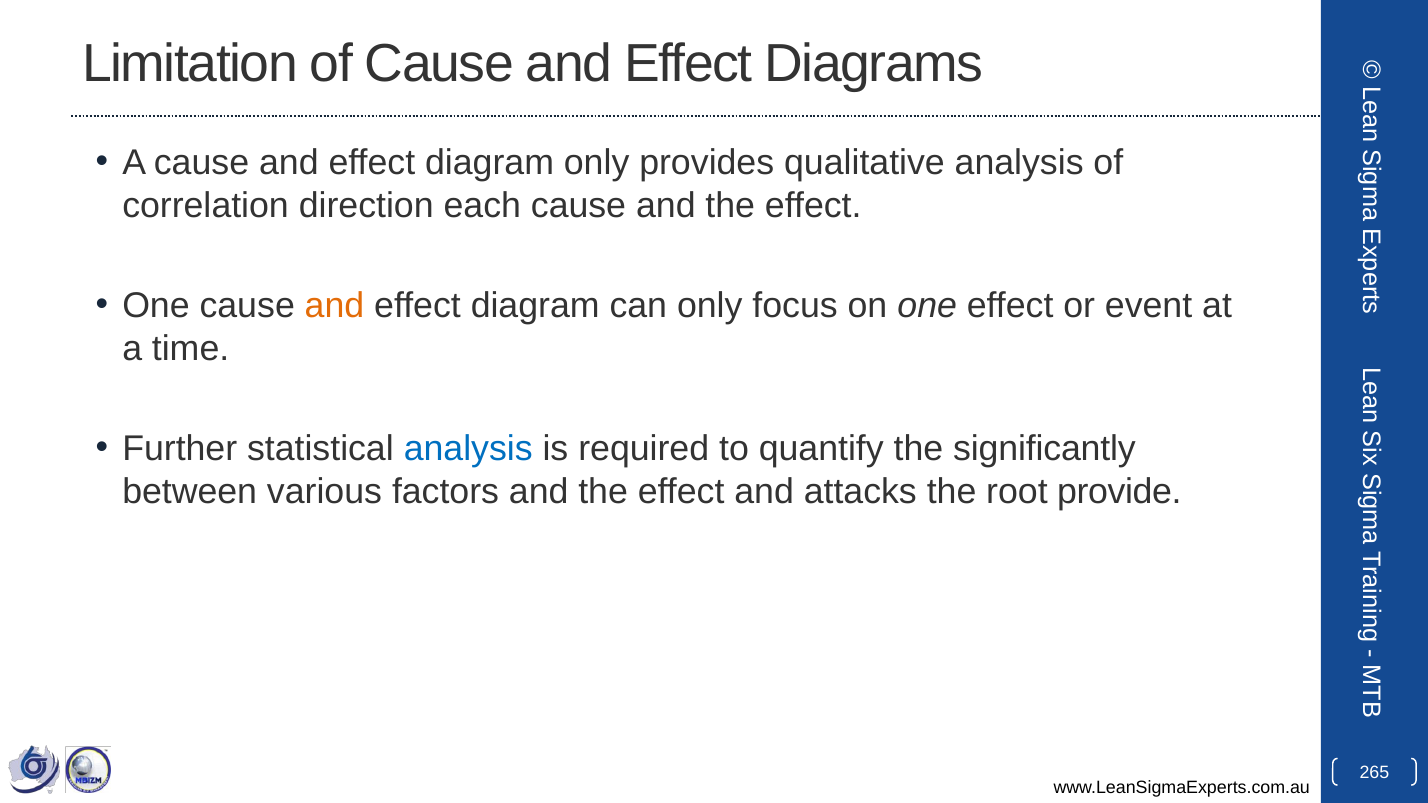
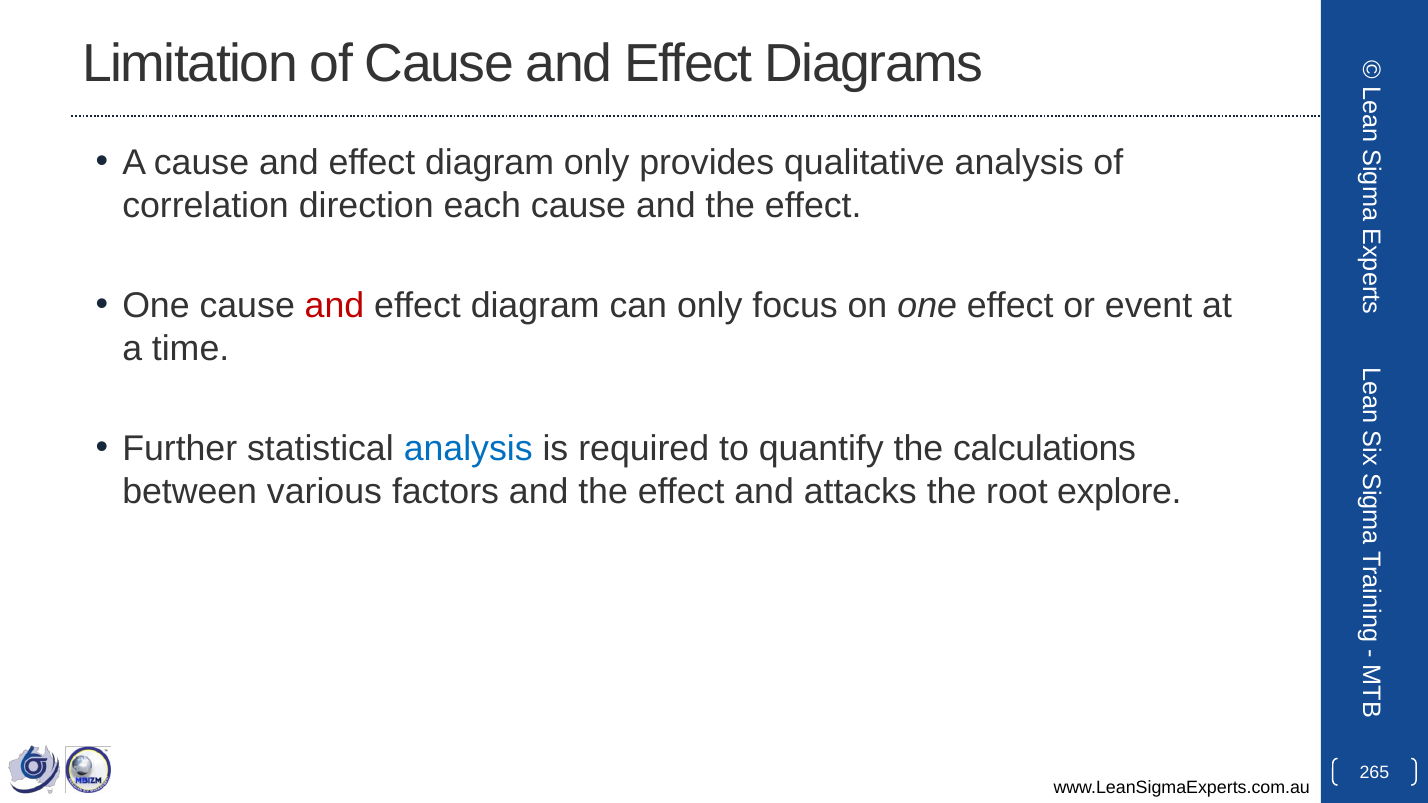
and colour: orange -> red (334, 306)
significantly: significantly -> calculations (1045, 449)
provide: provide -> explore (1119, 492)
